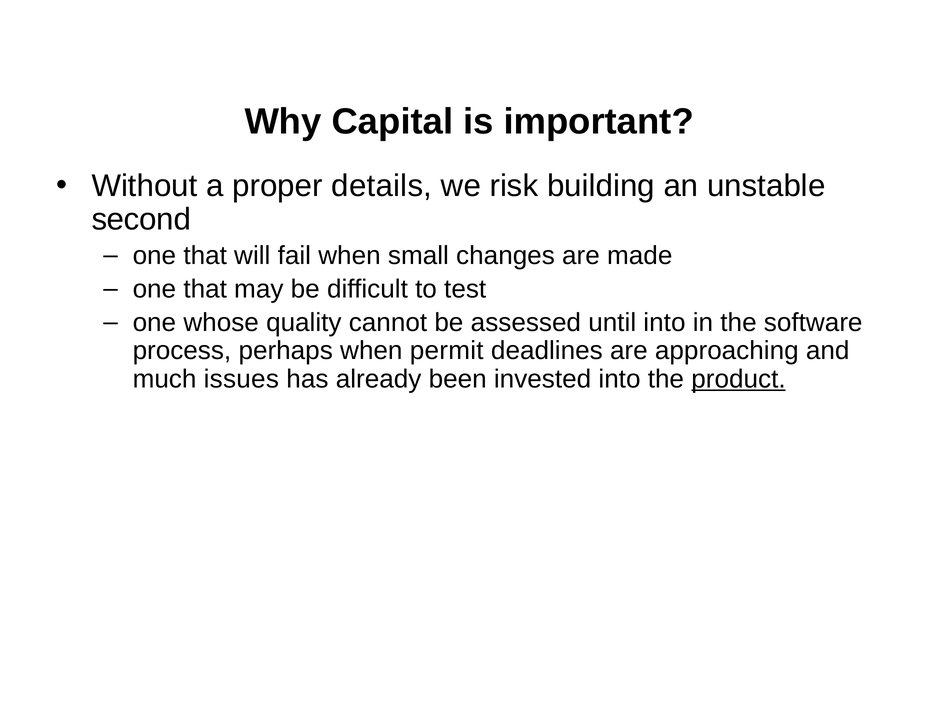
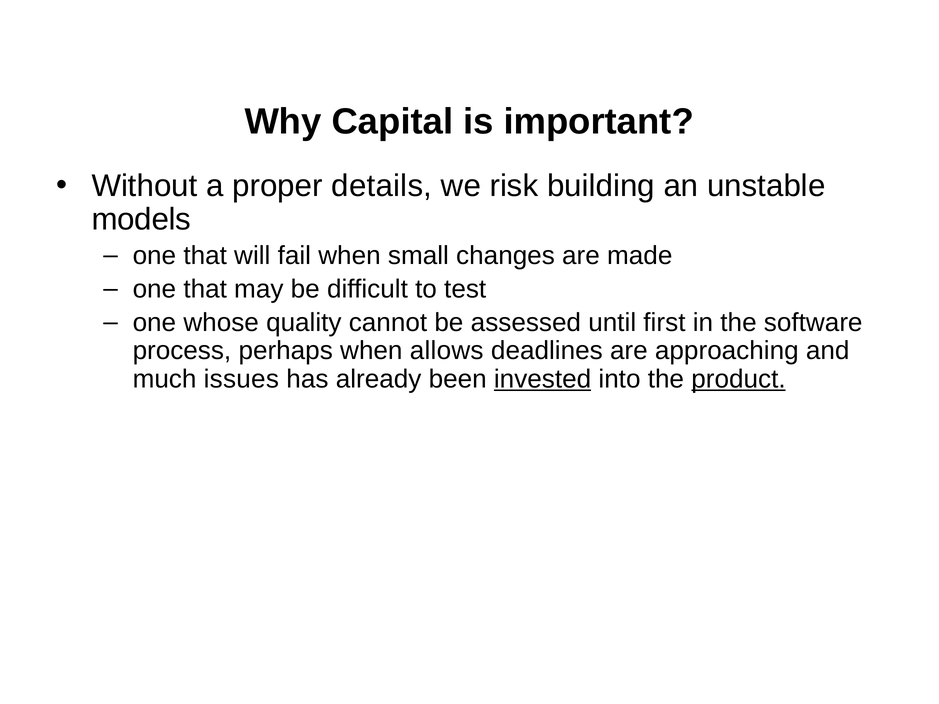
second: second -> models (141, 220)
until into: into -> first (664, 323)
permit: permit -> allows (447, 351)
invested underline: none -> present (543, 379)
